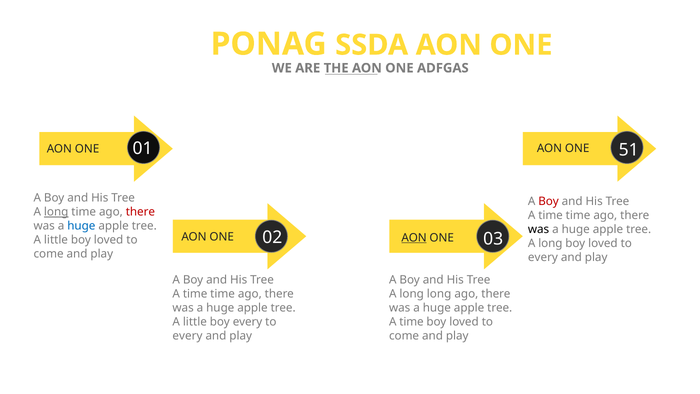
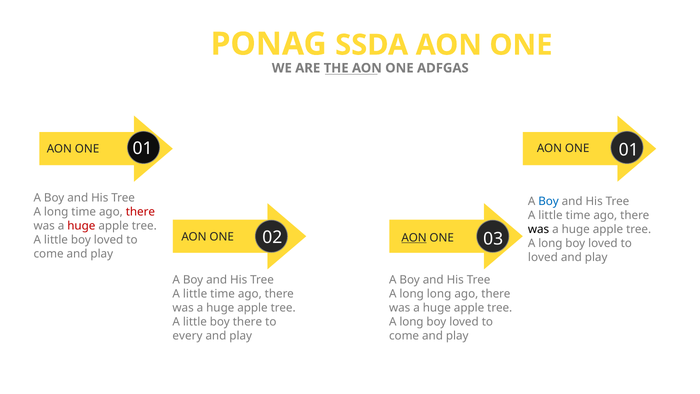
01 51: 51 -> 01 (629, 150)
Boy colour: red -> blue (549, 201)
long underline: present -> none (56, 212)
time: time -> little (551, 215)
huge colour: blue -> red (81, 226)
every: every -> loved (543, 257)
time: time -> little (195, 294)
boy every: every -> there (247, 322)
time: time -> long (411, 322)
